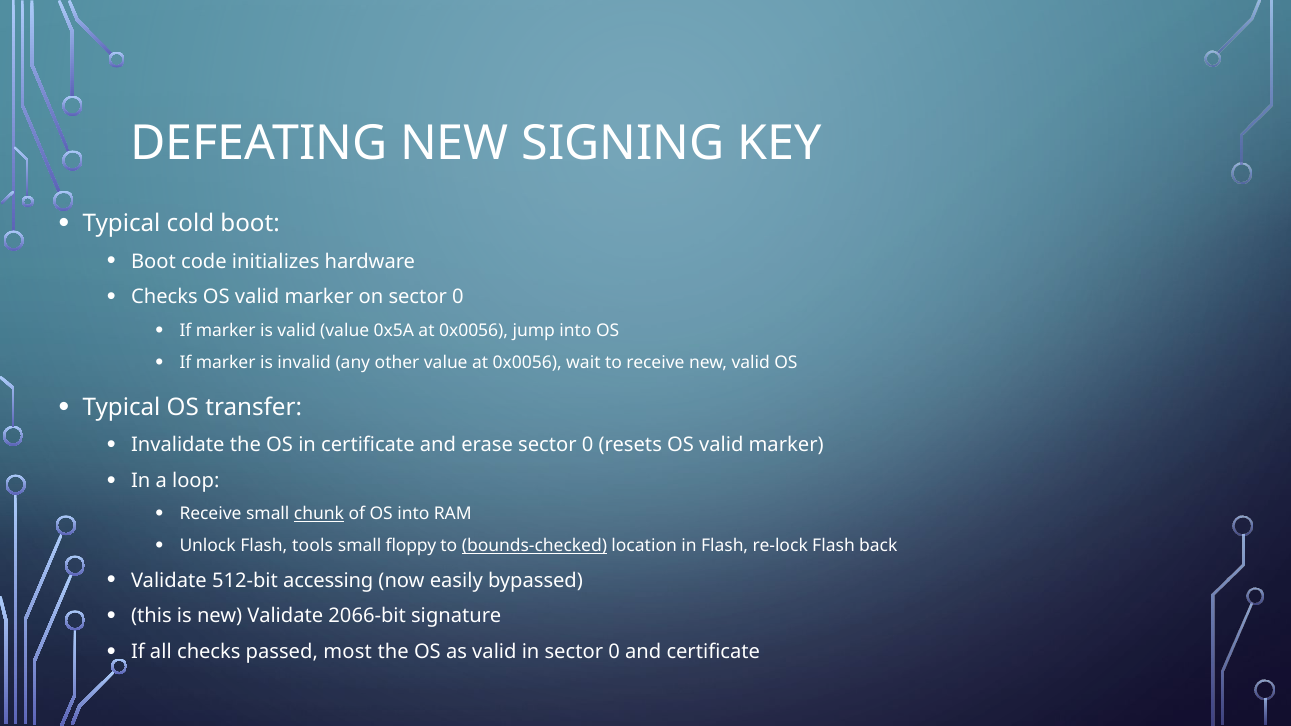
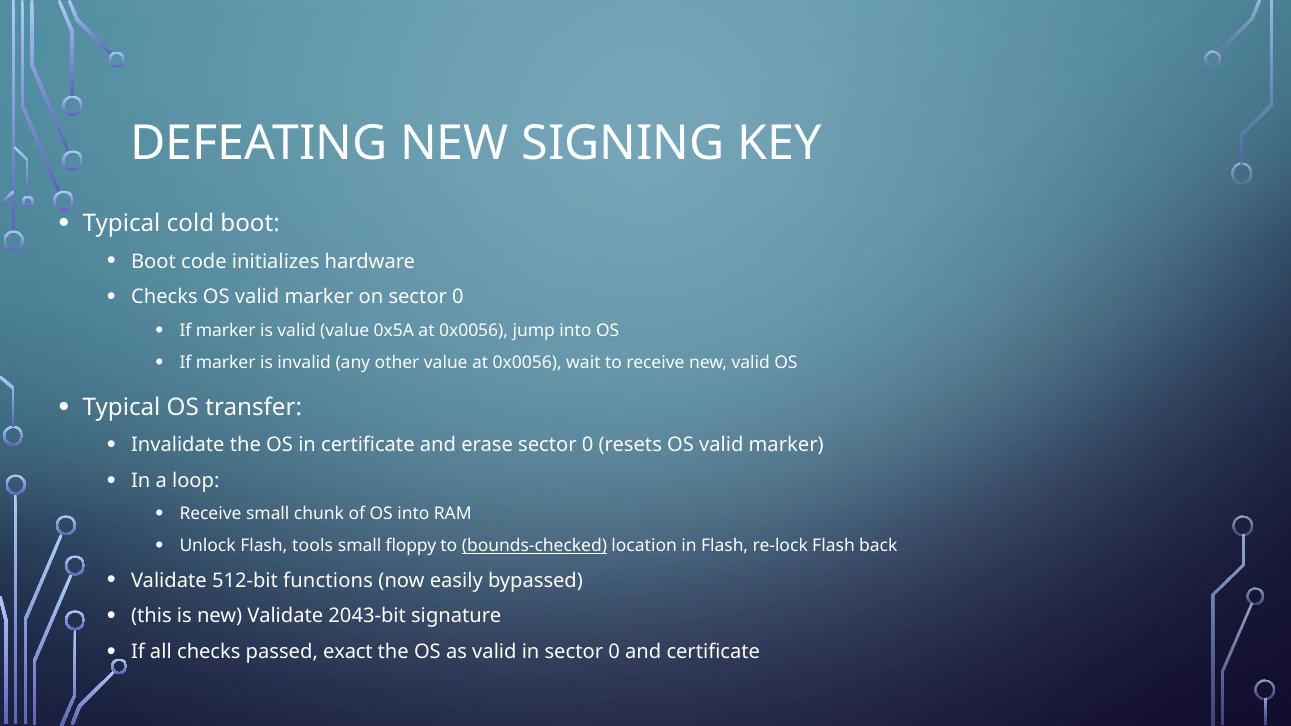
chunk underline: present -> none (319, 514)
accessing: accessing -> functions (328, 581)
2066-bit: 2066-bit -> 2043-bit (367, 616)
most: most -> exact (348, 652)
